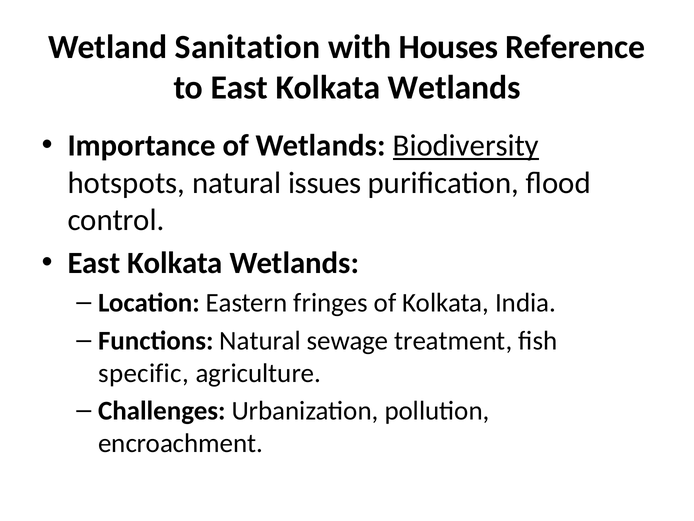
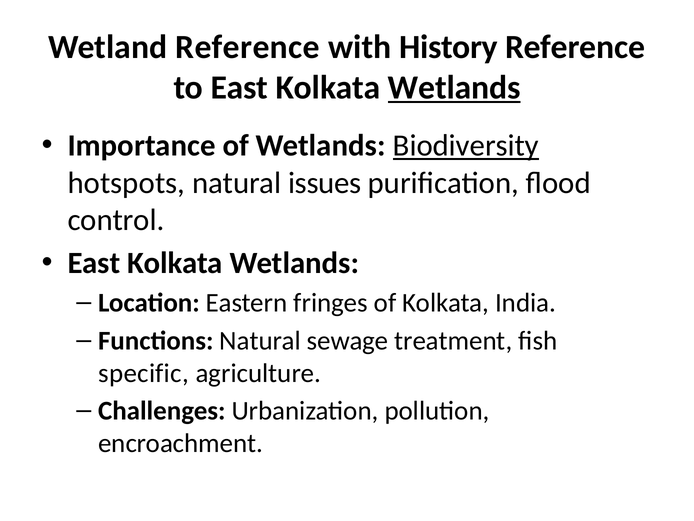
Wetland Sanitation: Sanitation -> Reference (248, 47)
Houses: Houses -> History (448, 47)
Wetlands underline: none -> present (454, 87)
